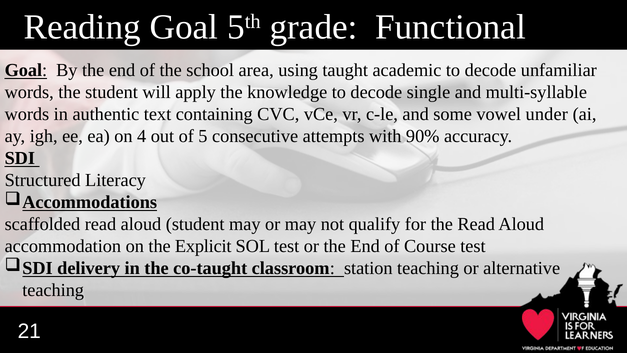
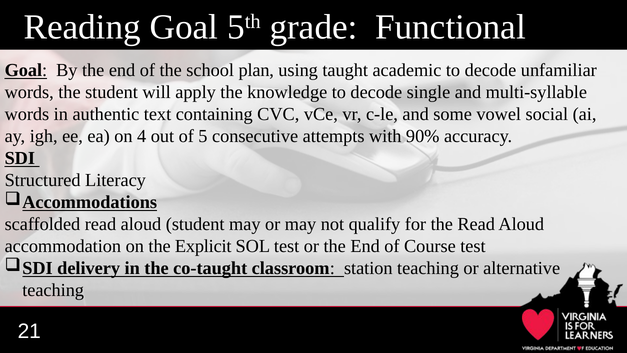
area: area -> plan (256, 70)
under: under -> social (547, 114)
